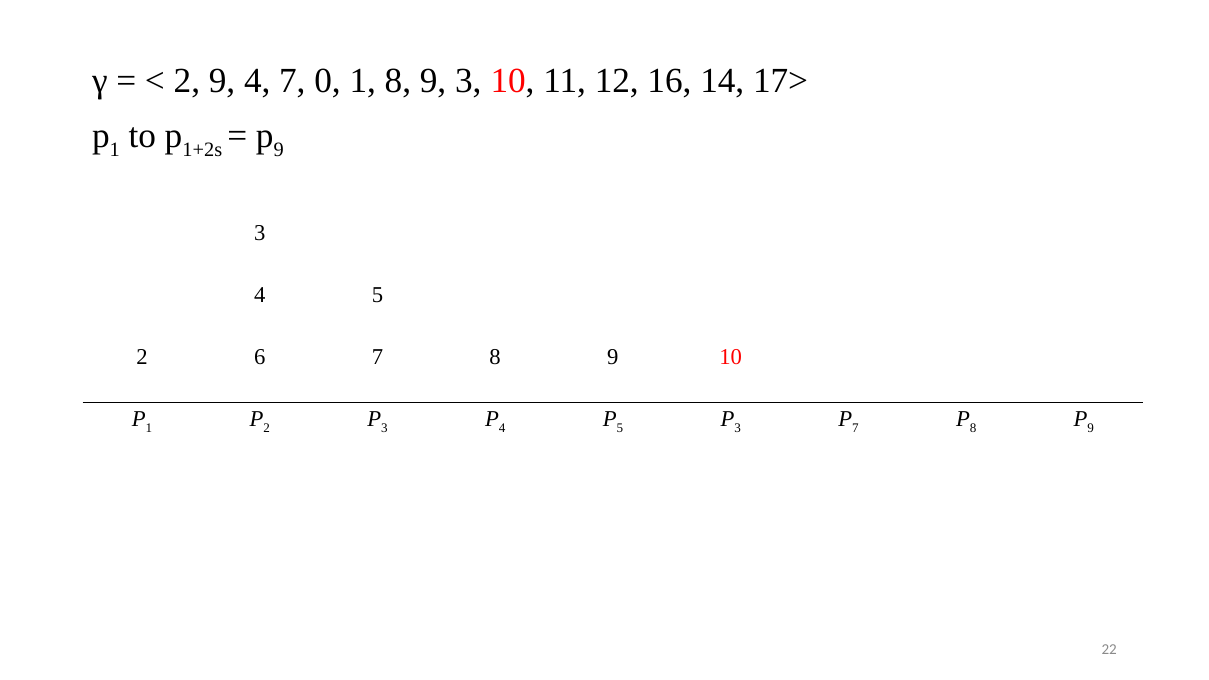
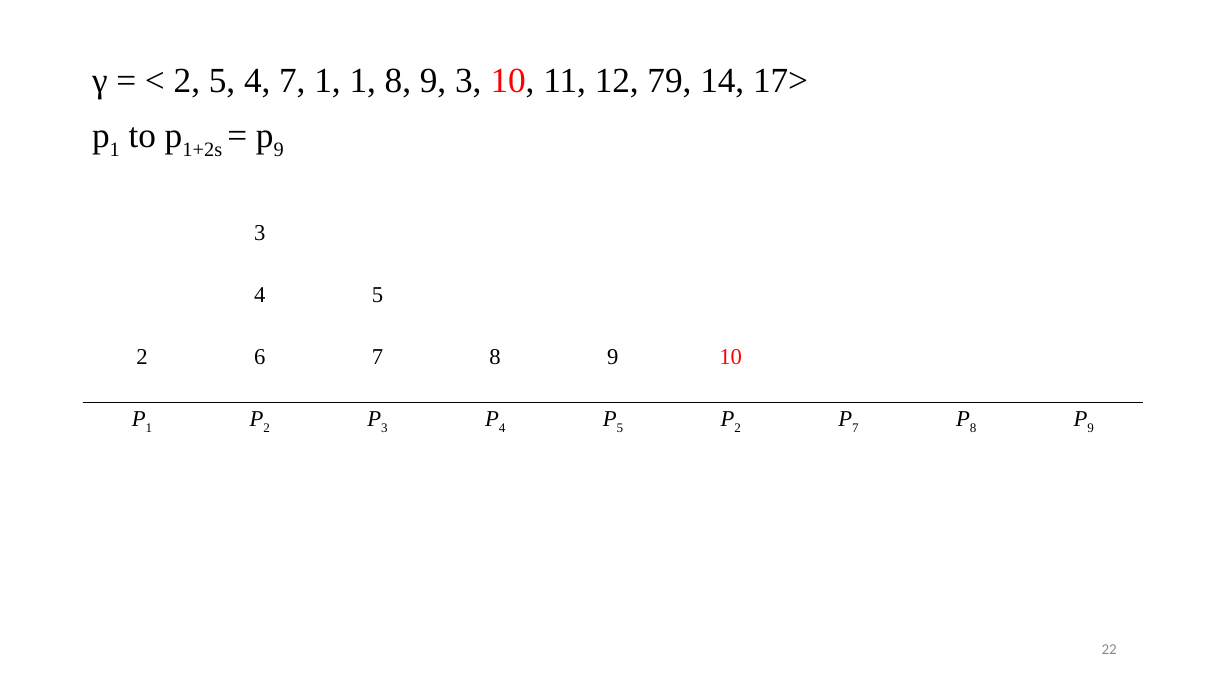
2 9: 9 -> 5 (222, 81)
7 0: 0 -> 1 (328, 81)
16: 16 -> 79 (669, 81)
3: 3 -> 2 (738, 428)
